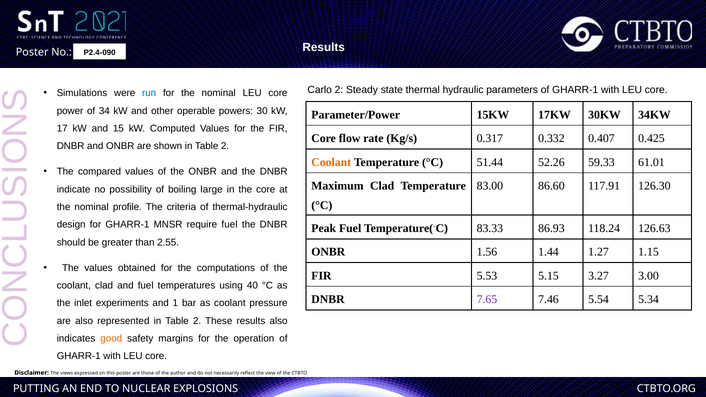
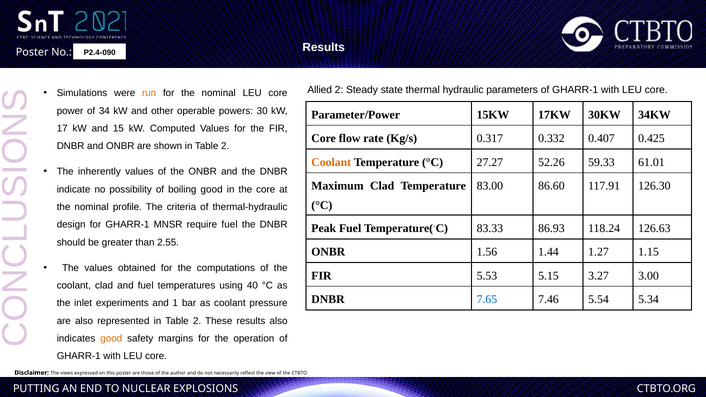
Carlo: Carlo -> Allied (320, 90)
run colour: blue -> orange (149, 93)
51.44: 51.44 -> 27.27 (490, 162)
compared: compared -> inherently (99, 172)
boiling large: large -> good (212, 189)
7.65 colour: purple -> blue (487, 300)
